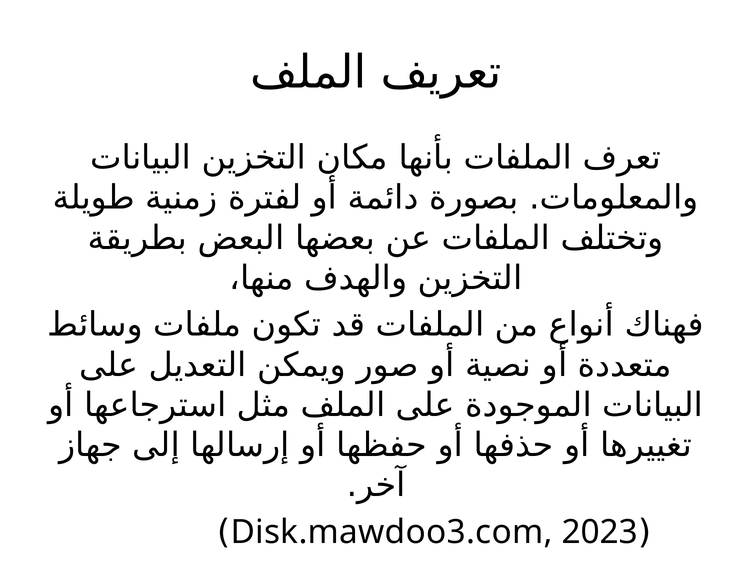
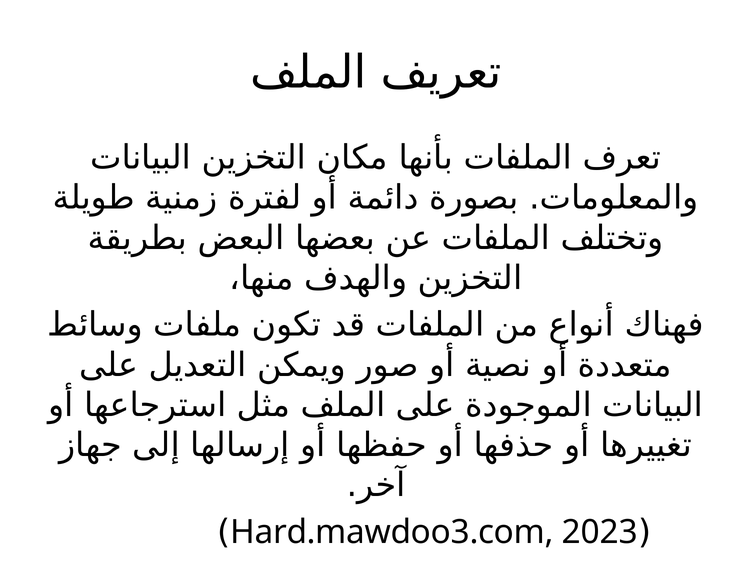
Disk.mawdoo3.com: Disk.mawdoo3.com -> Hard.mawdoo3.com (392, 532)
